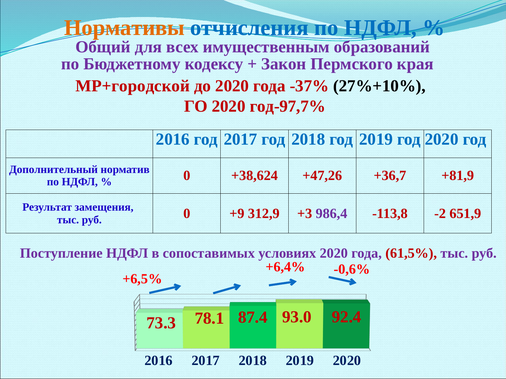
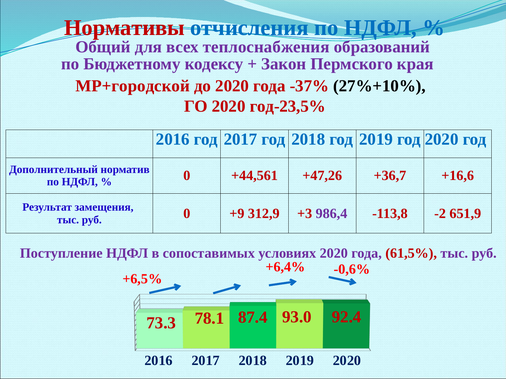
Нормативы colour: orange -> red (124, 28)
имущественным: имущественным -> теплоснабжения (266, 47)
год-97,7%: год-97,7% -> год-23,5% (288, 106)
+38,624: +38,624 -> +44,561 (254, 176)
+81,9: +81,9 -> +16,6 (458, 176)
